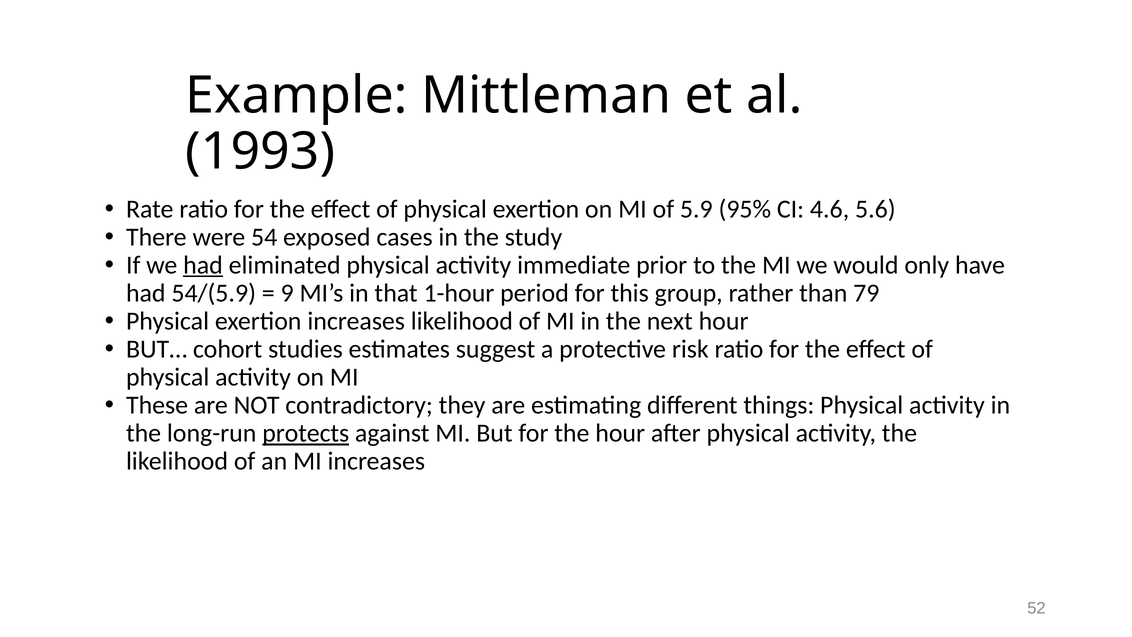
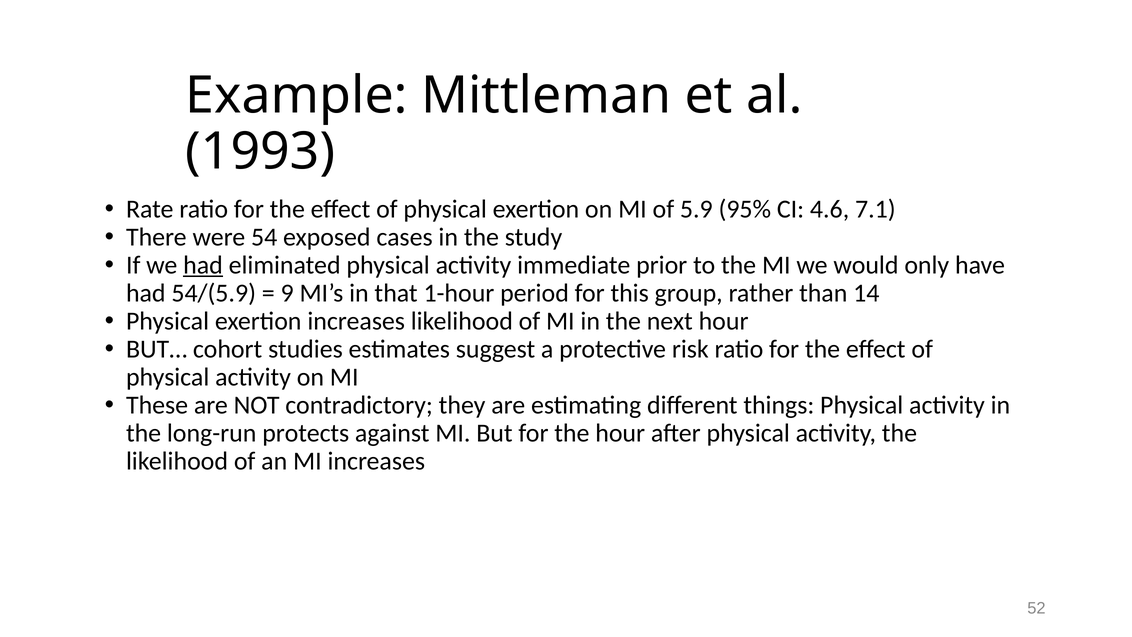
5.6: 5.6 -> 7.1 (875, 209)
79: 79 -> 14 (866, 293)
protects underline: present -> none (306, 433)
